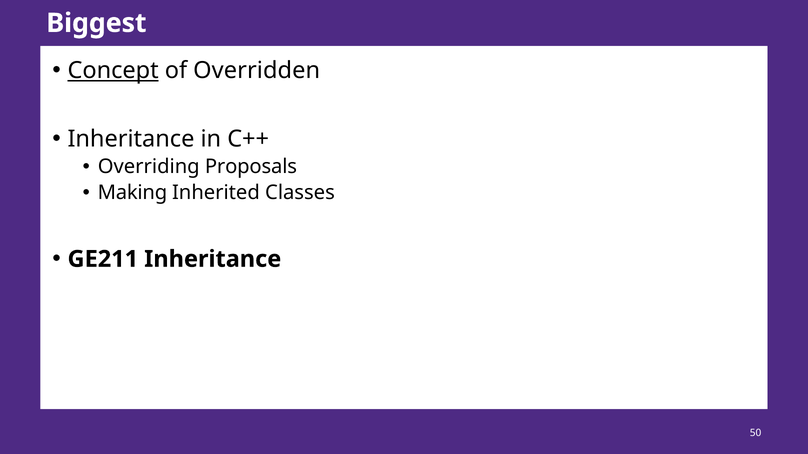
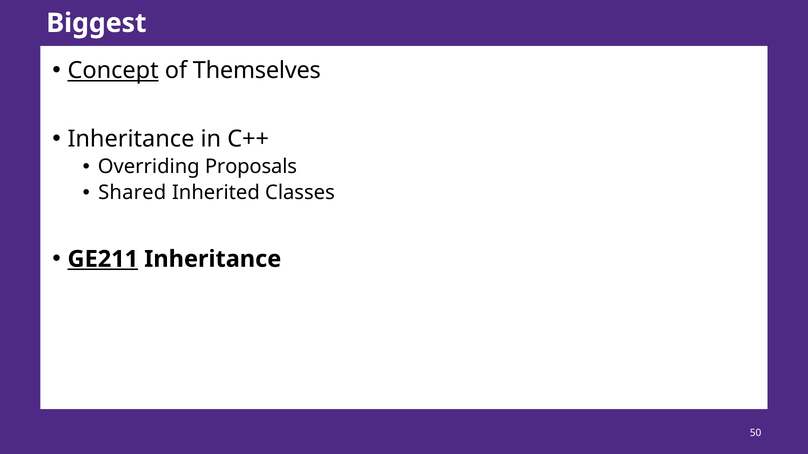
Overridden: Overridden -> Themselves (257, 71)
Making: Making -> Shared (132, 193)
GE211 underline: none -> present (103, 259)
